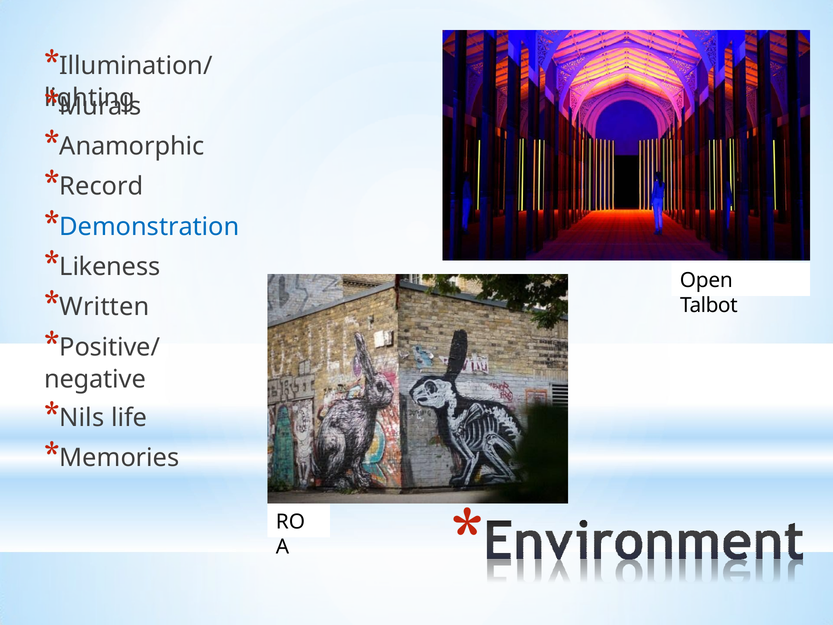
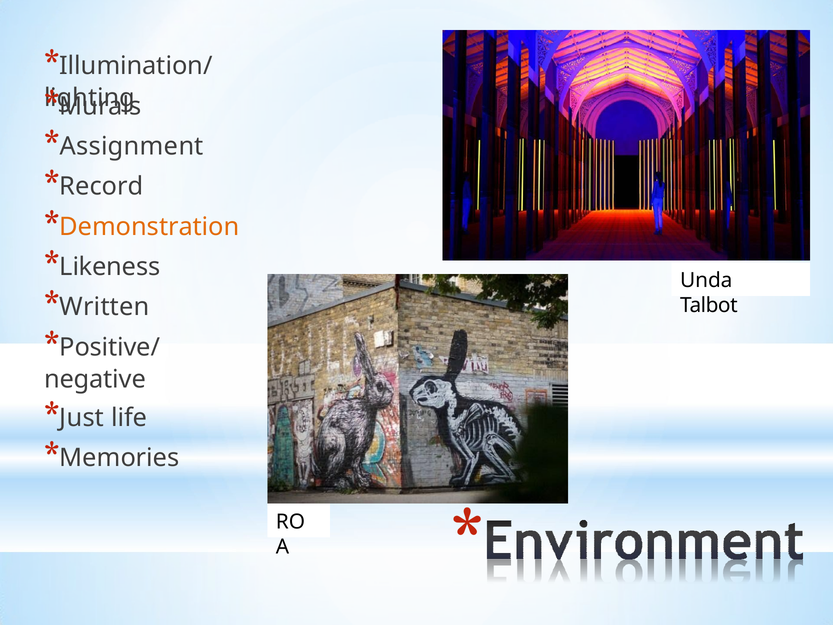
Anamorphic: Anamorphic -> Assignment (132, 146)
Demonstration colour: blue -> orange (149, 227)
Open: Open -> Unda (706, 280)
Nils: Nils -> Just (82, 418)
